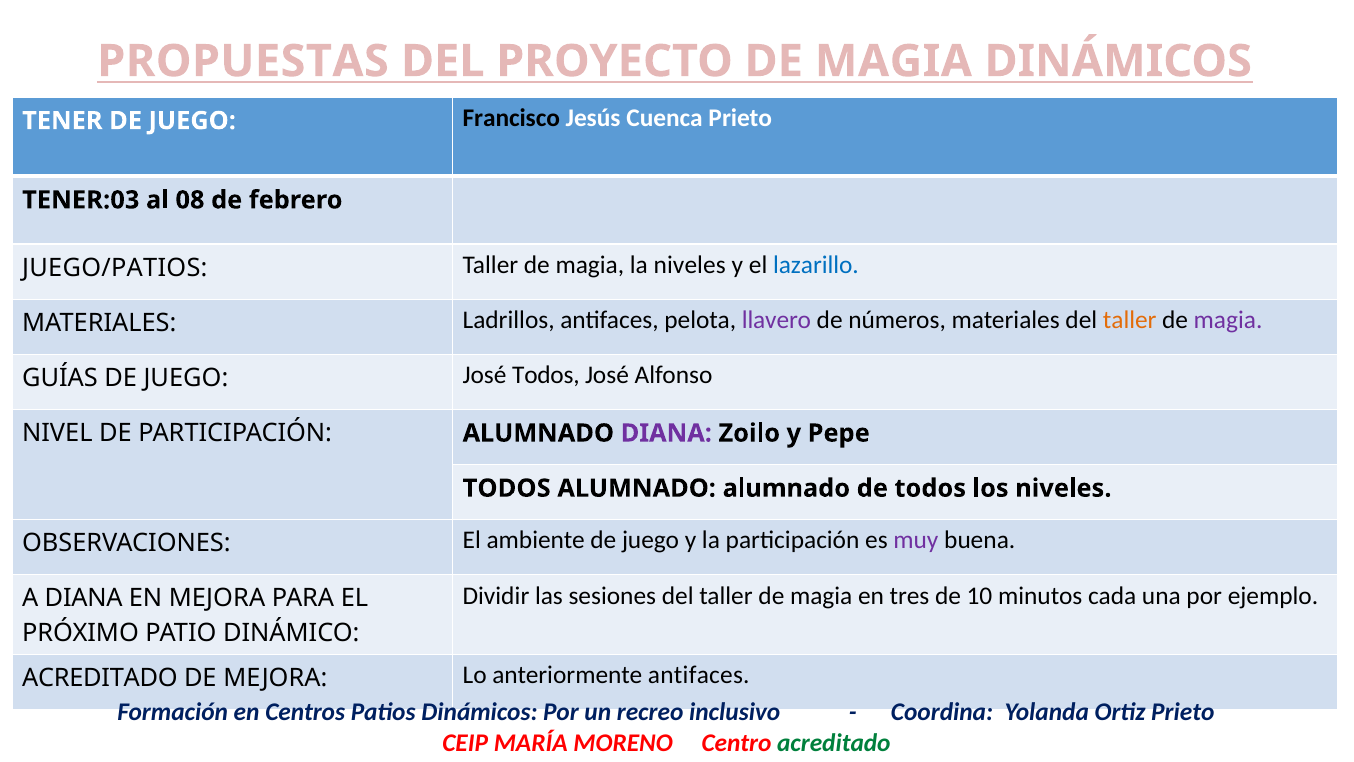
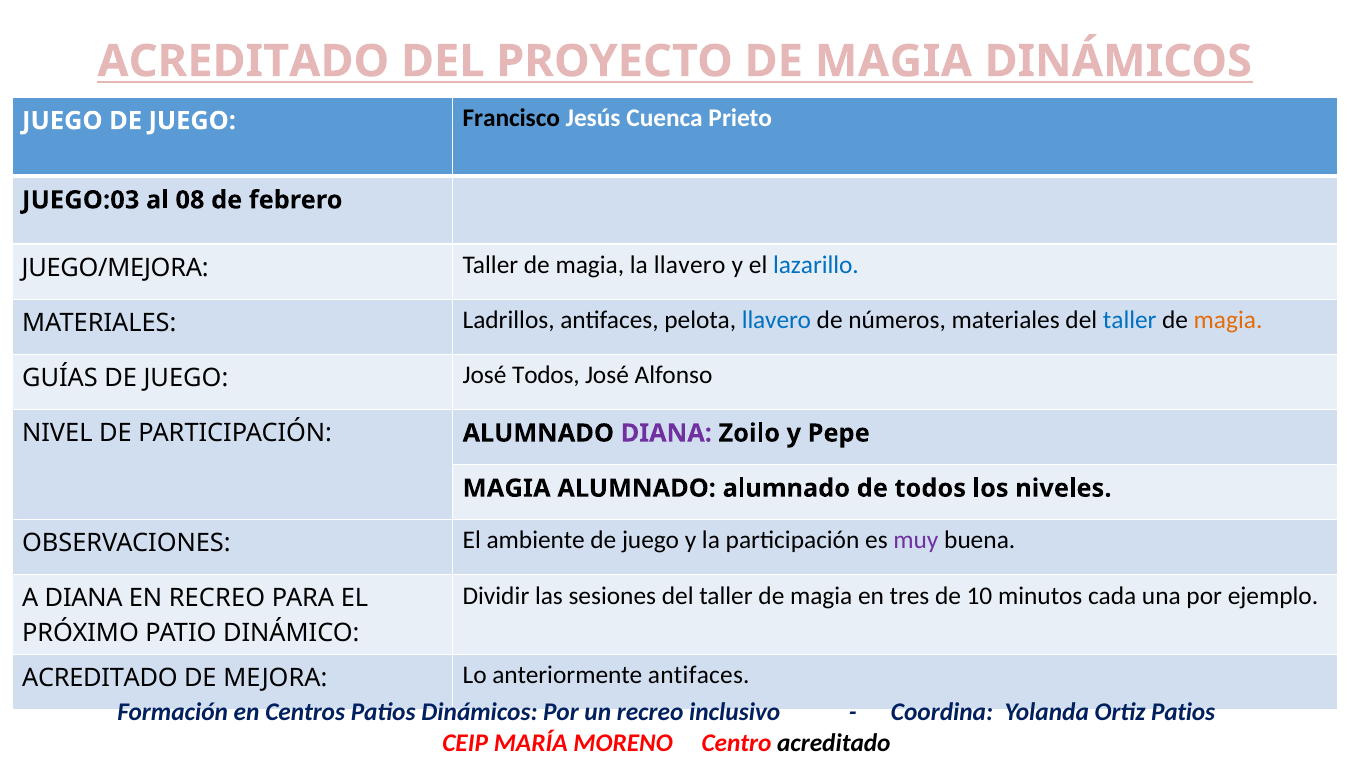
PROPUESTAS: PROPUESTAS -> ACREDITADO (243, 61)
TENER: TENER -> JUEGO (62, 121)
TENER:03: TENER:03 -> JUEGO:03 (81, 200)
JUEGO/PATIOS: JUEGO/PATIOS -> JUEGO/MEJORA (115, 268)
la niveles: niveles -> llavero (690, 265)
llavero colour: purple -> blue (776, 320)
taller colour: orange -> blue (1130, 320)
magia colour: purple -> orange (1228, 320)
TODOS: TODOS -> MAGIA (507, 488)
EN MEJORA: MEJORA -> RECREO (217, 598)
Ortiz Prieto: Prieto -> Patios (1183, 712)
acreditado colour: green -> black (834, 742)
